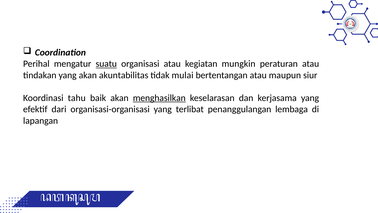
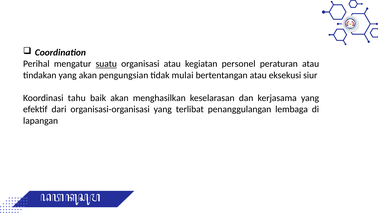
mungkin: mungkin -> personel (239, 64)
akuntabilitas: akuntabilitas -> pengungsian (124, 75)
maupun: maupun -> eksekusi (285, 75)
menghasilkan underline: present -> none (159, 98)
